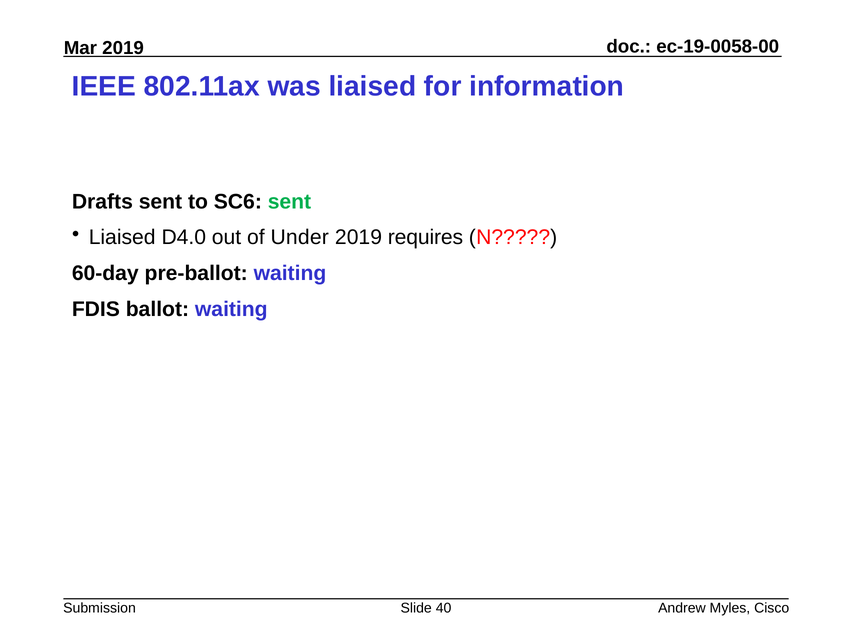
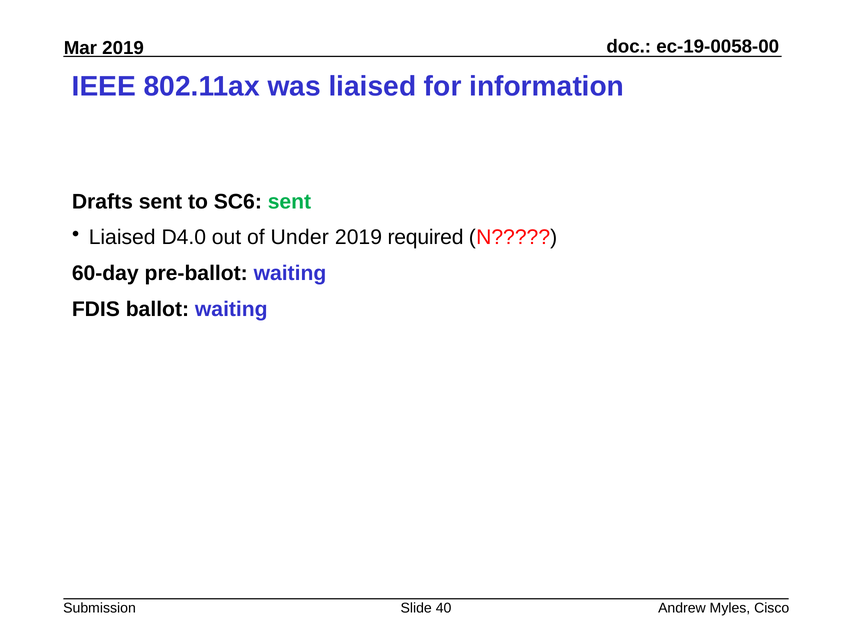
requires: requires -> required (426, 237)
